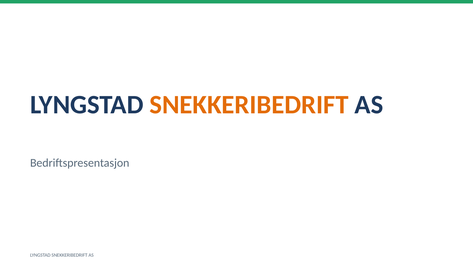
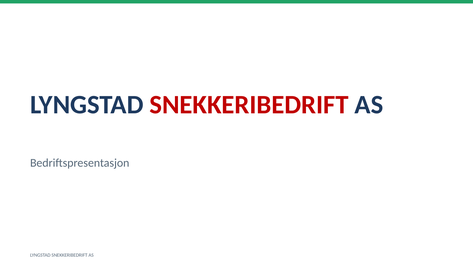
SNEKKERIBEDRIFT colour: orange -> red (249, 105)
